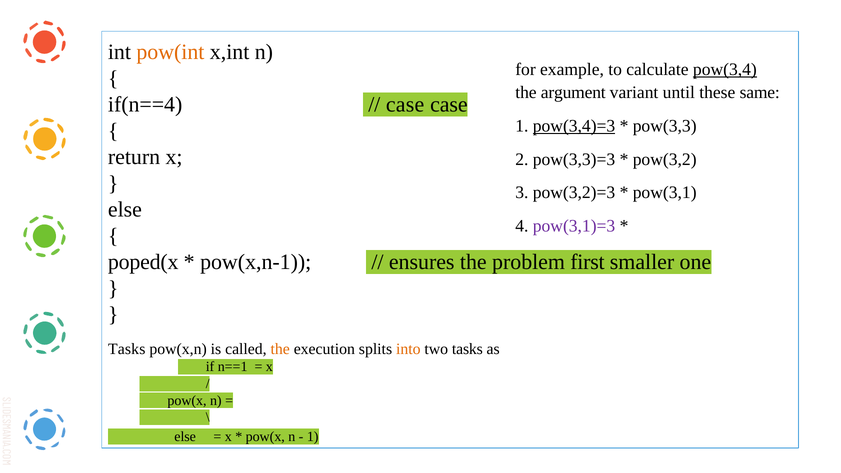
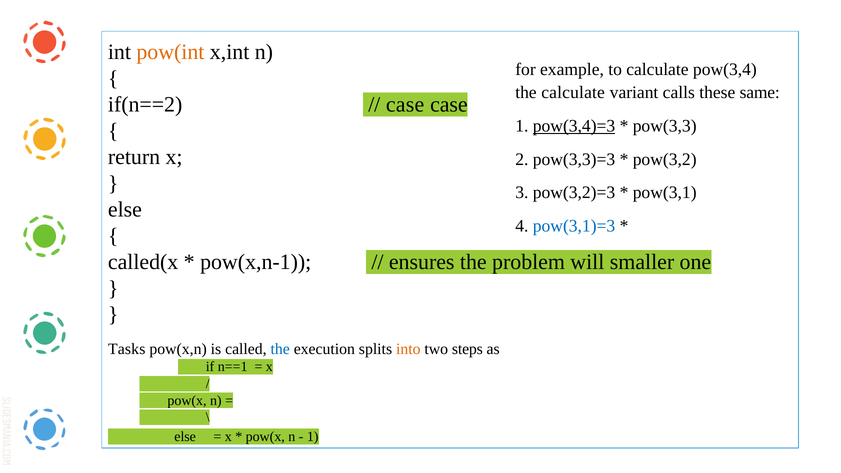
pow(3,4 underline: present -> none (725, 70)
the argument: argument -> calculate (573, 92)
until: until -> calls (679, 92)
if(n==4: if(n==4 -> if(n==2 (145, 105)
pow(3,1)=3 colour: purple -> blue (574, 226)
poped(x: poped(x -> called(x (143, 262)
first: first -> will (587, 262)
the colour: orange -> blue (280, 349)
two tasks: tasks -> steps (467, 349)
